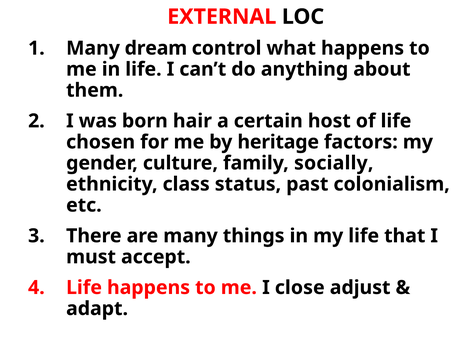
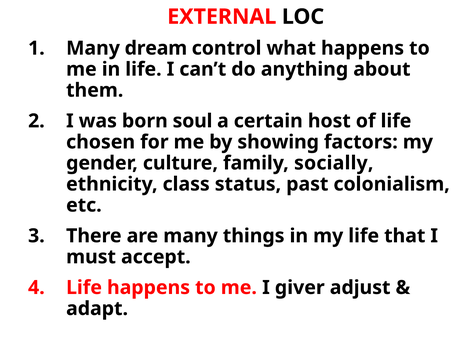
hair: hair -> soul (193, 121)
heritage: heritage -> showing (278, 142)
close: close -> giver (300, 288)
